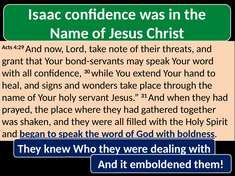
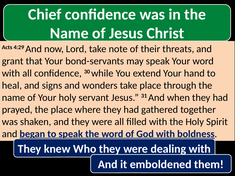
Isaac: Isaac -> Chief (45, 14)
